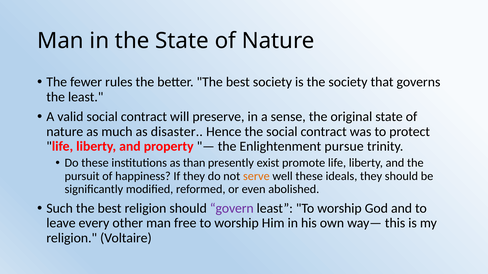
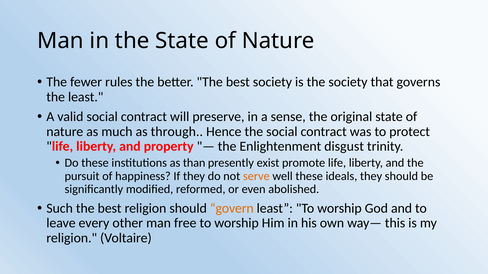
disaster: disaster -> through (177, 132)
pursue: pursue -> disgust (344, 147)
govern colour: purple -> orange (232, 209)
